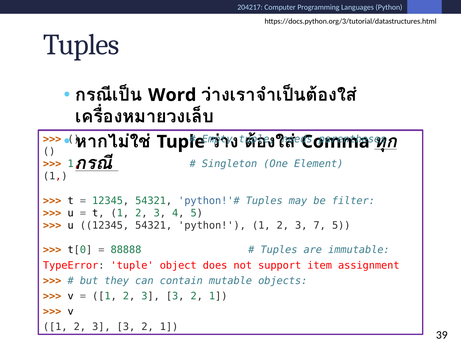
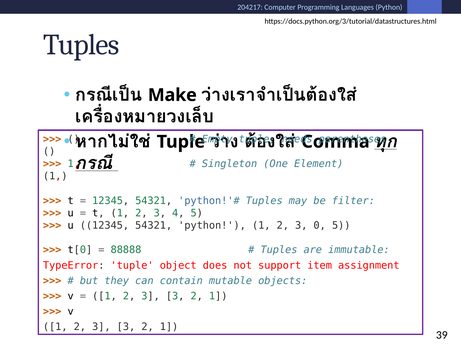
Word: Word -> Make (172, 95)
7: 7 -> 0 (320, 225)
